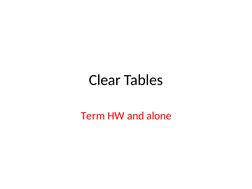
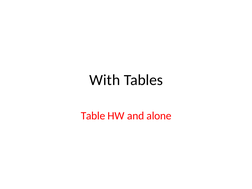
Clear: Clear -> With (105, 80)
Term: Term -> Table (93, 116)
